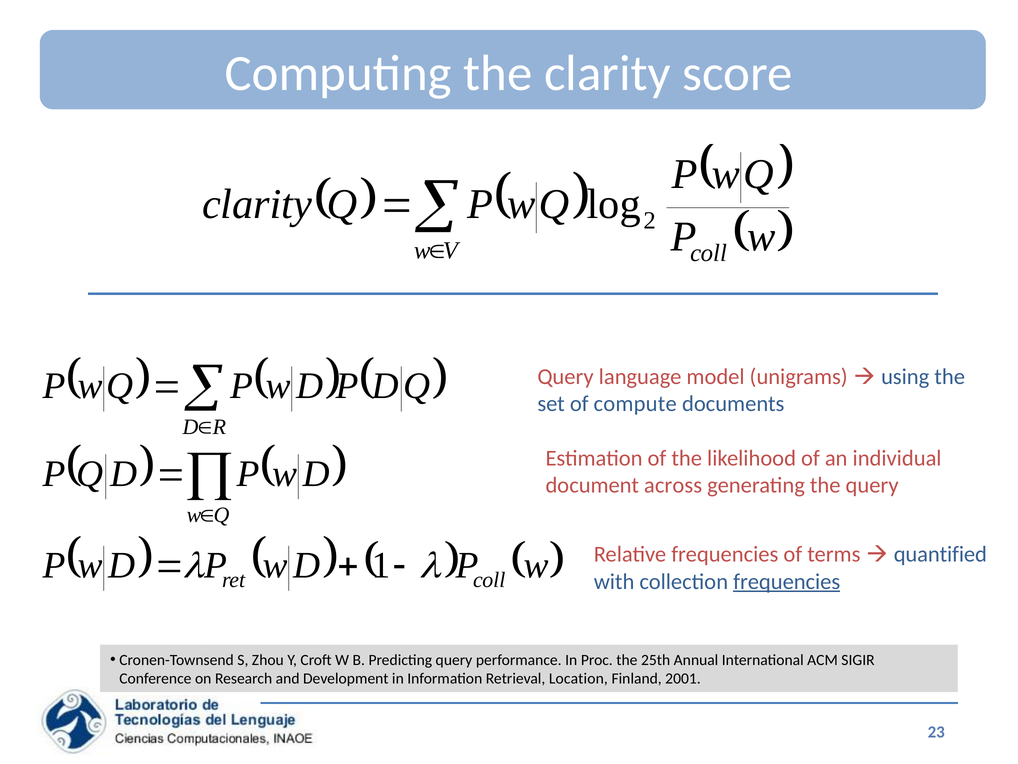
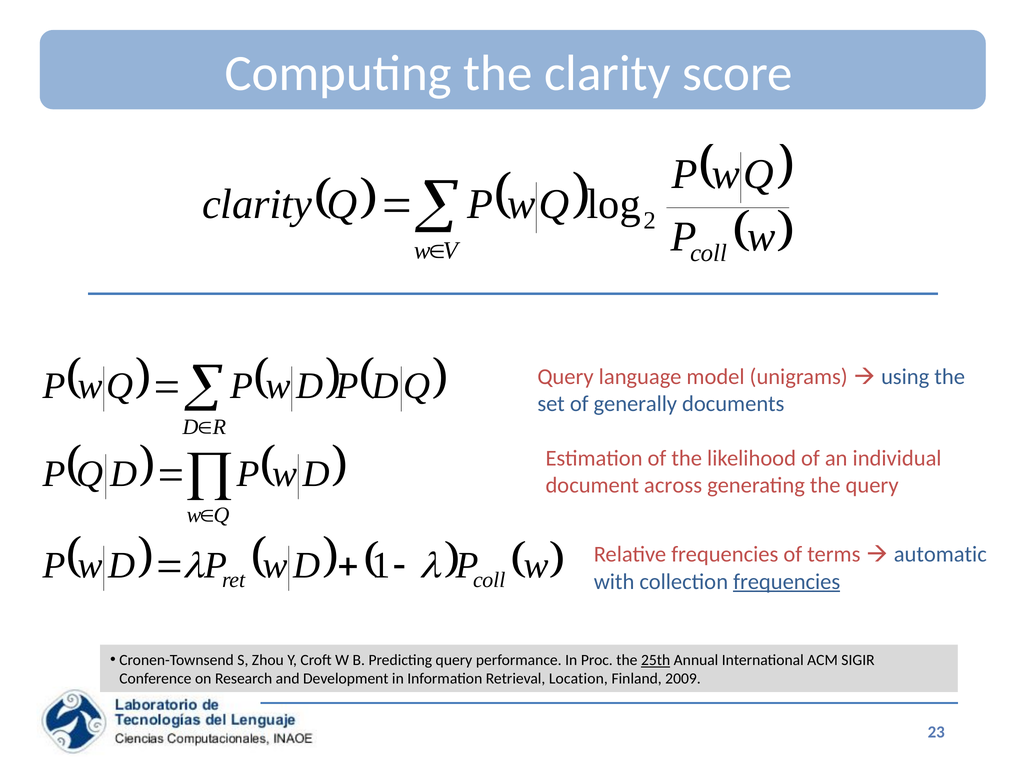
compute: compute -> generally (635, 404)
quantified: quantified -> automatic (940, 554)
25th underline: none -> present (656, 660)
2001: 2001 -> 2009 (683, 678)
